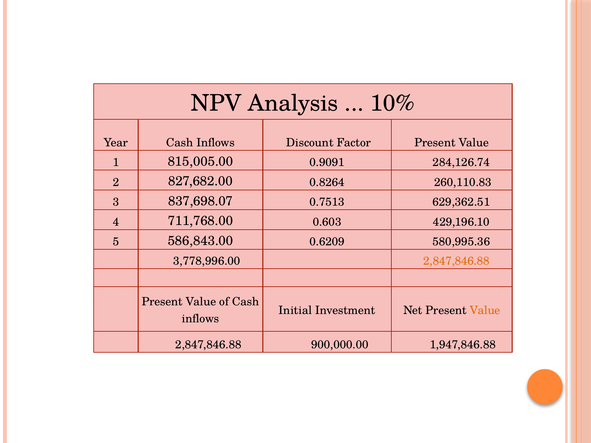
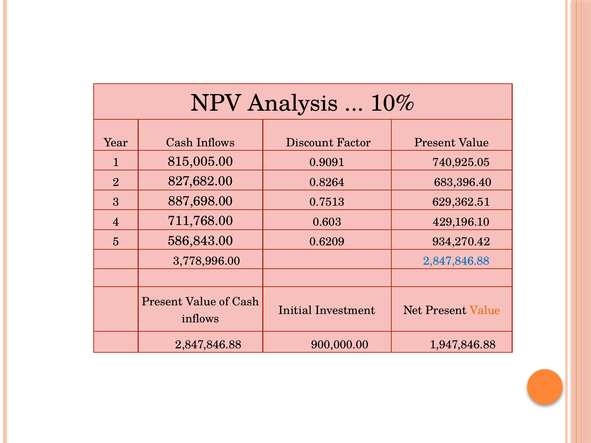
284,126.74: 284,126.74 -> 740,925.05 (461, 163)
260,110.83: 260,110.83 -> 683,396.40 (463, 182)
837,698.07: 837,698.07 -> 887,698.00 (201, 201)
580,995.36: 580,995.36 -> 934,270.42 (461, 242)
2,847,846.88 colour: orange -> blue (457, 261)
